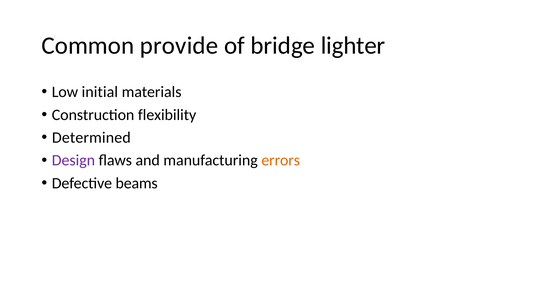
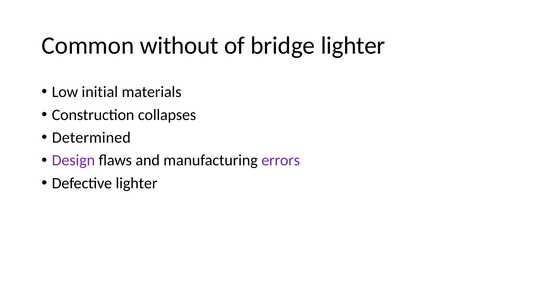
provide: provide -> without (179, 46)
flexibility: flexibility -> collapses (167, 115)
errors colour: orange -> purple (281, 161)
Defective beams: beams -> lighter (137, 184)
